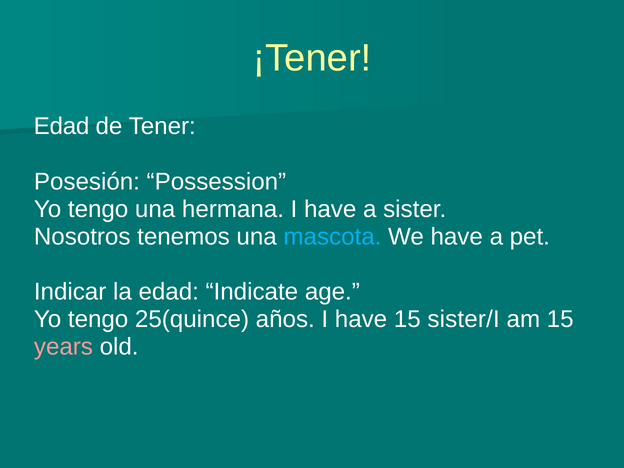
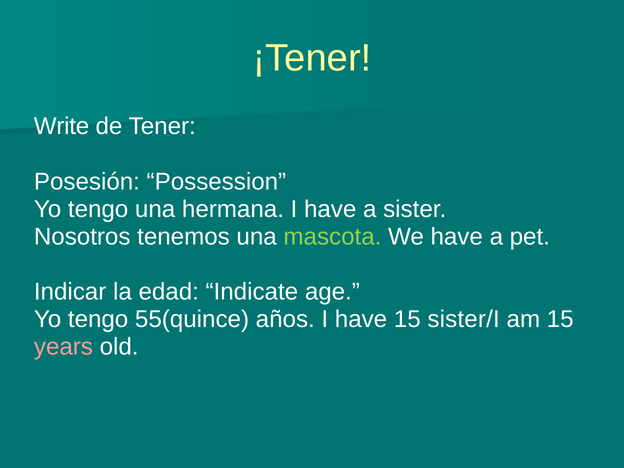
Edad: Edad -> Write (62, 126)
mascota colour: light blue -> light green (332, 237)
25(quince: 25(quince -> 55(quince (192, 319)
